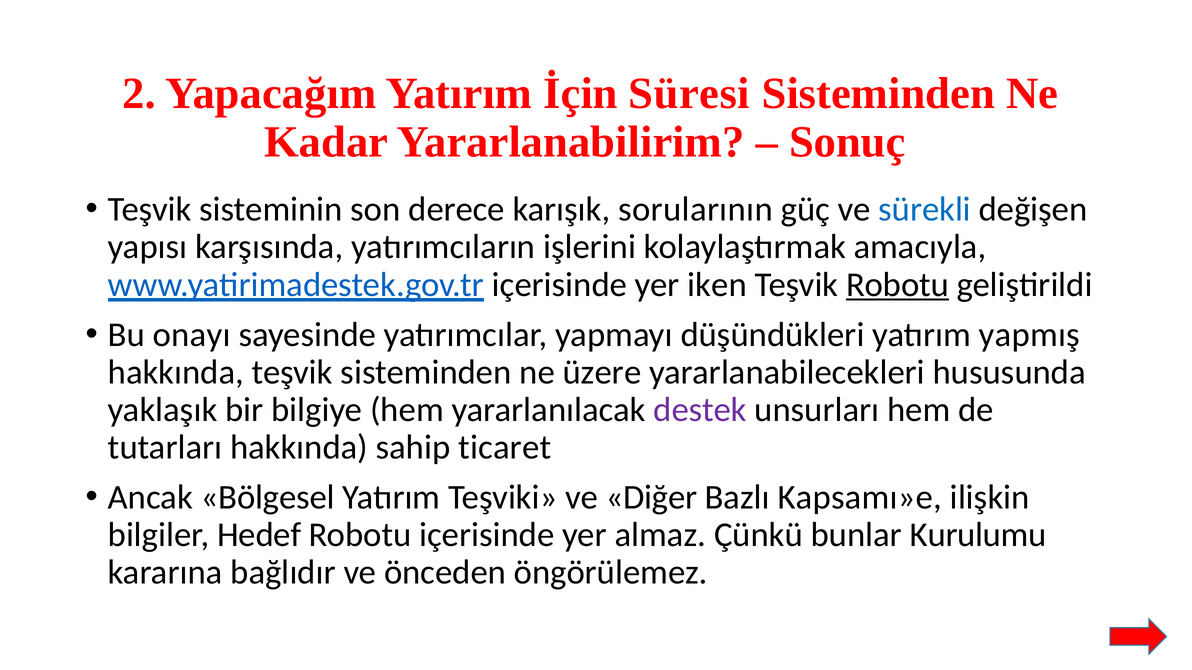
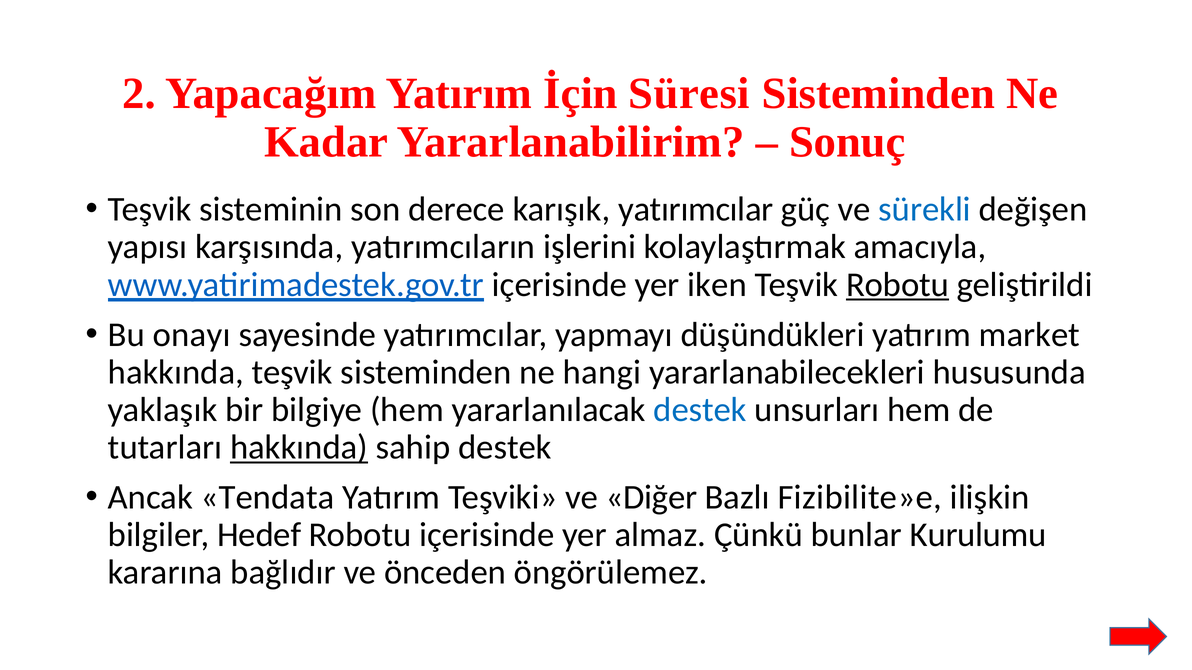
karışık sorularının: sorularının -> yatırımcılar (696, 209)
yapmış: yapmış -> market (1029, 335)
üzere: üzere -> hangi (602, 373)
destek colour: purple -> blue (700, 410)
hakkında underline: none -> present (299, 448)
sahip ticaret: ticaret -> destek (505, 448)
Bölgesel: Bölgesel -> Tendata (268, 498)
Kapsamı»e: Kapsamı»e -> Fizibilite»e (860, 498)
